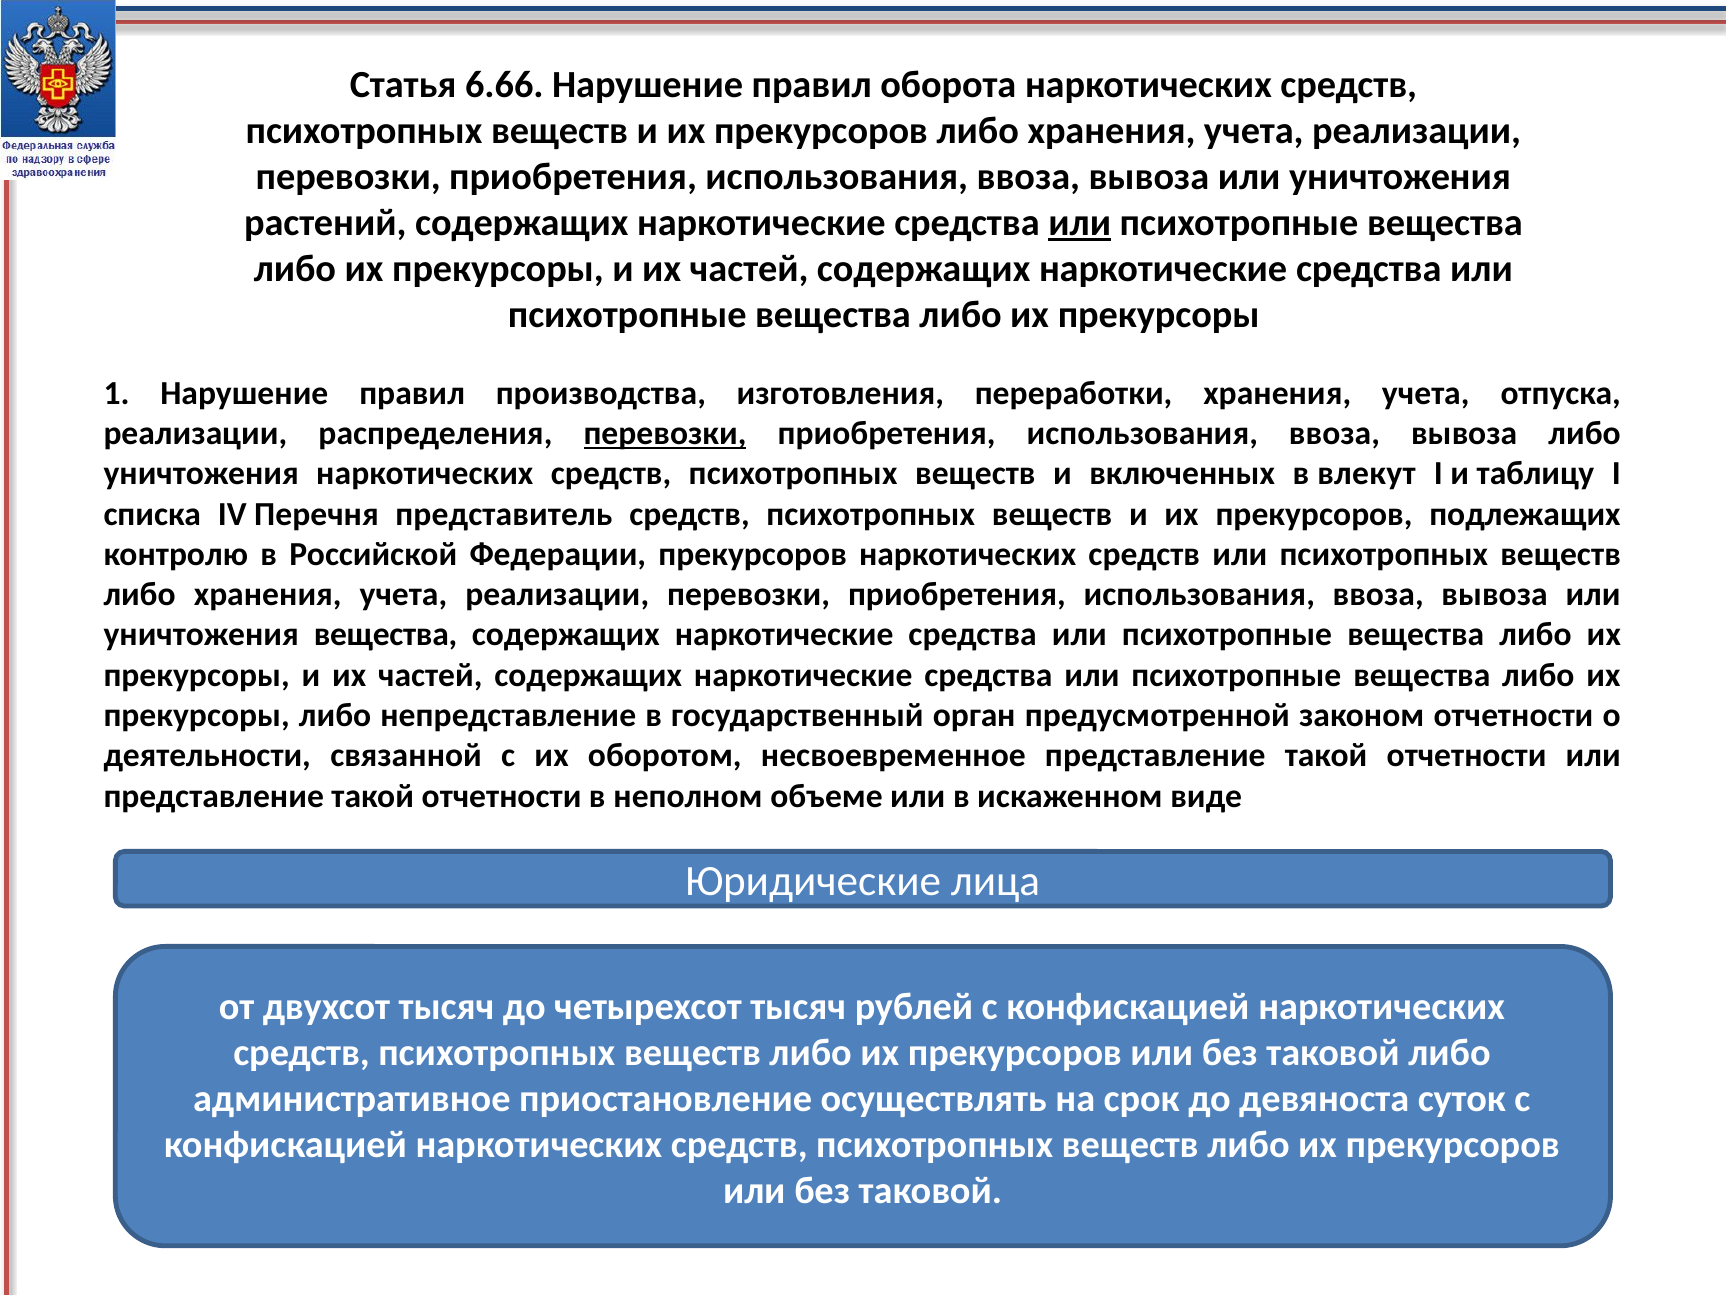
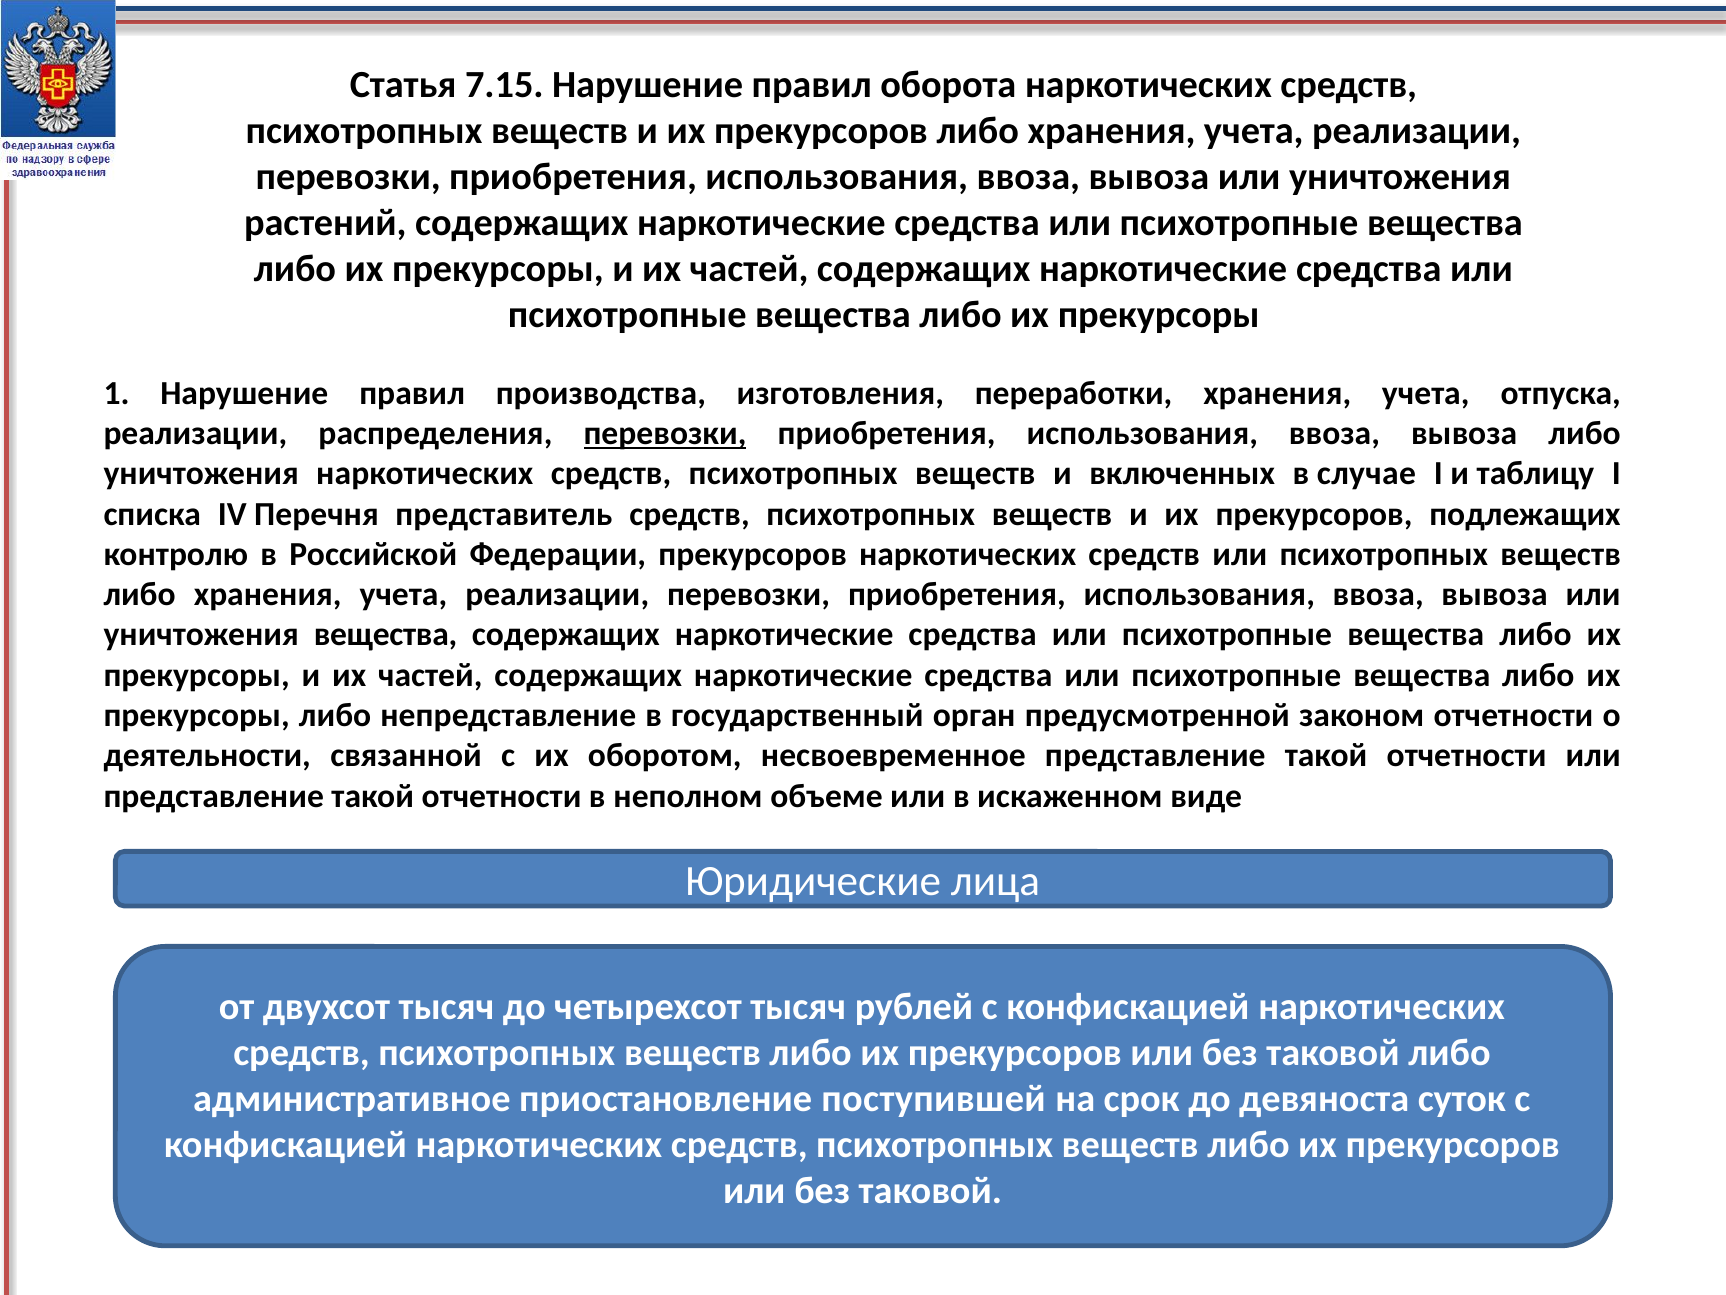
6.66: 6.66 -> 7.15 (504, 85)
или underline: present -> none (1080, 223)
влекут: влекут -> случае (1366, 473)
осуществлять: осуществлять -> поступившей (934, 1098)
